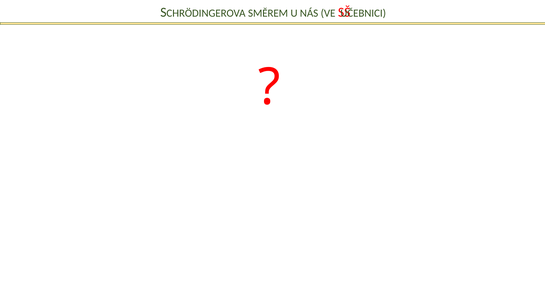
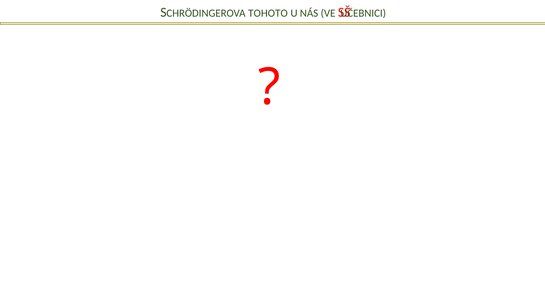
SMĚREM: SMĚREM -> TOHOTO (268, 13)
